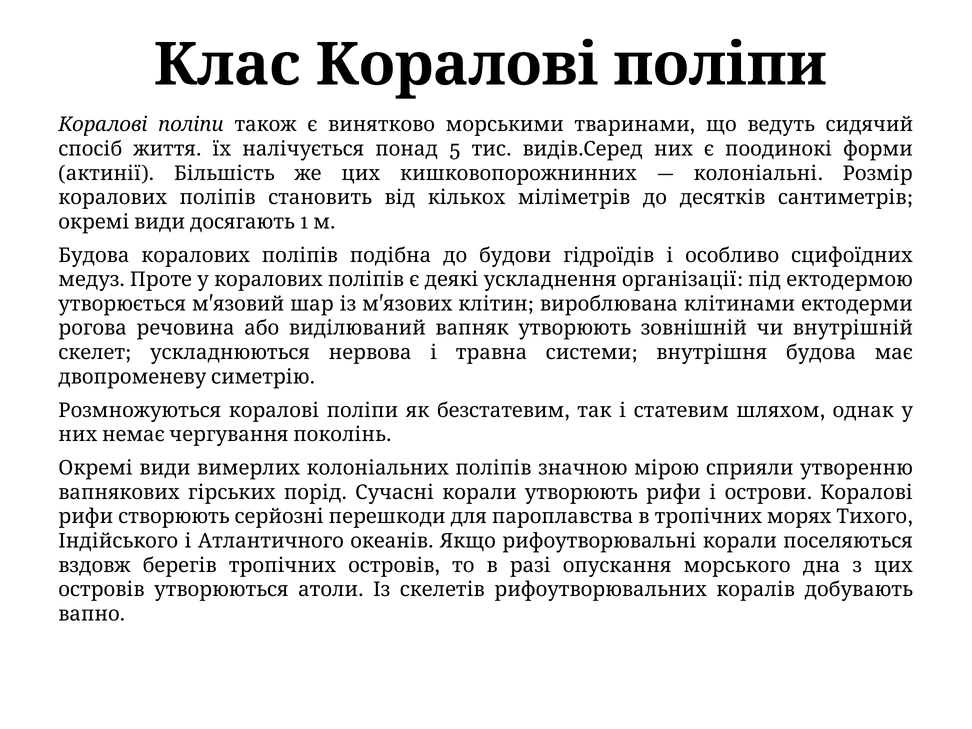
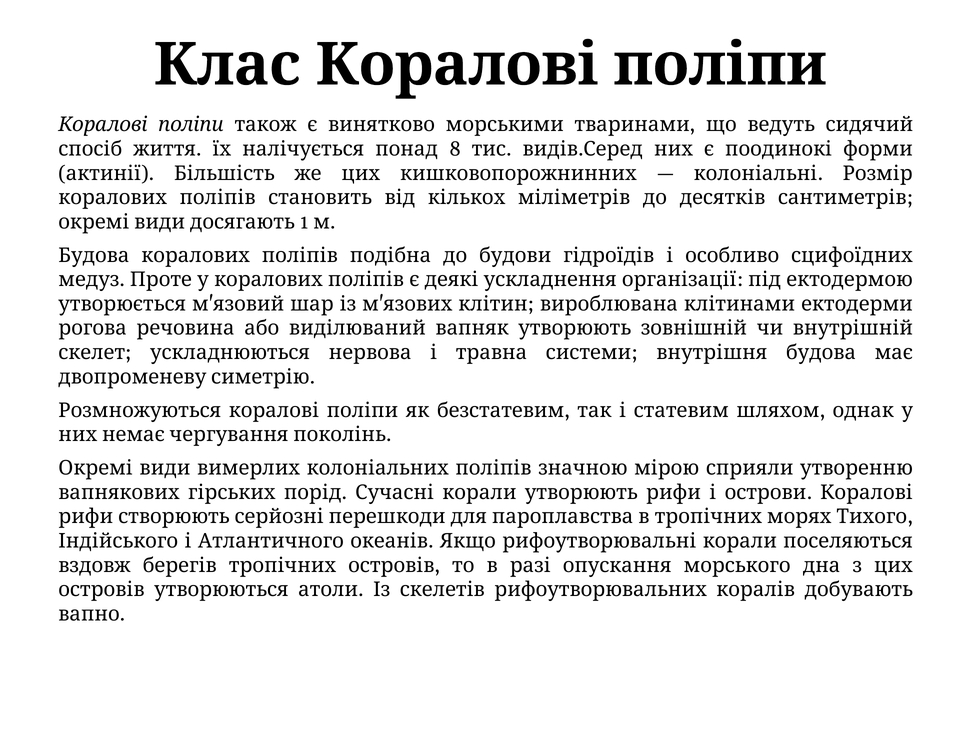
5: 5 -> 8 (455, 149)
